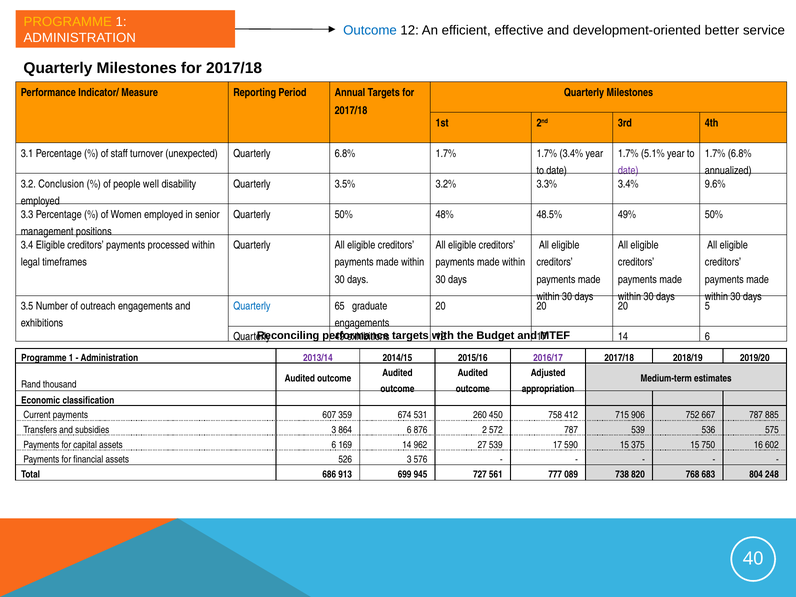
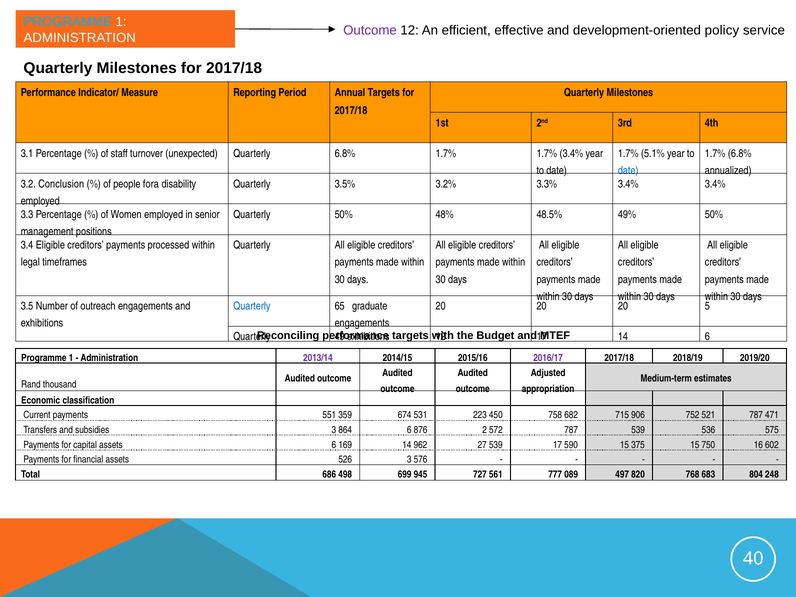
PROGRAMME colour: yellow -> light blue (68, 22)
Outcome colour: blue -> purple (370, 30)
better: better -> policy (722, 30)
date colour: purple -> blue (628, 171)
well: well -> fora (151, 184)
3.4% 9.6%: 9.6% -> 3.4% (715, 184)
607: 607 -> 551 (329, 415)
260: 260 -> 223 (480, 415)
412: 412 -> 682 (571, 415)
667: 667 -> 521 (708, 415)
885: 885 -> 471 (772, 415)
913: 913 -> 498 (345, 475)
738: 738 -> 497 (622, 475)
